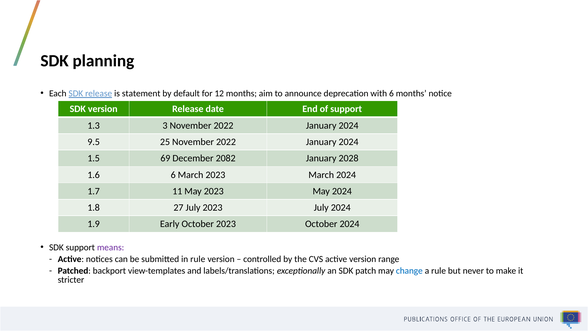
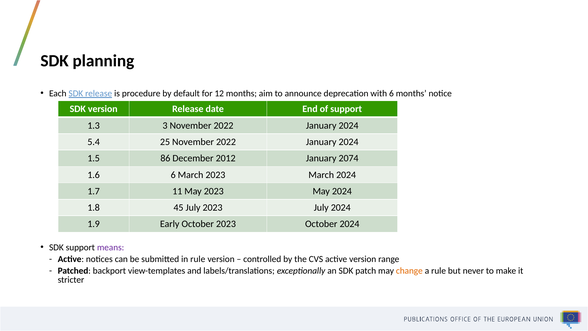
statement: statement -> procedure (141, 94)
9.5: 9.5 -> 5.4 (94, 142)
69: 69 -> 86 (165, 158)
2082: 2082 -> 2012 (226, 158)
2028: 2028 -> 2074 (349, 158)
27: 27 -> 45 (178, 207)
change colour: blue -> orange (409, 271)
